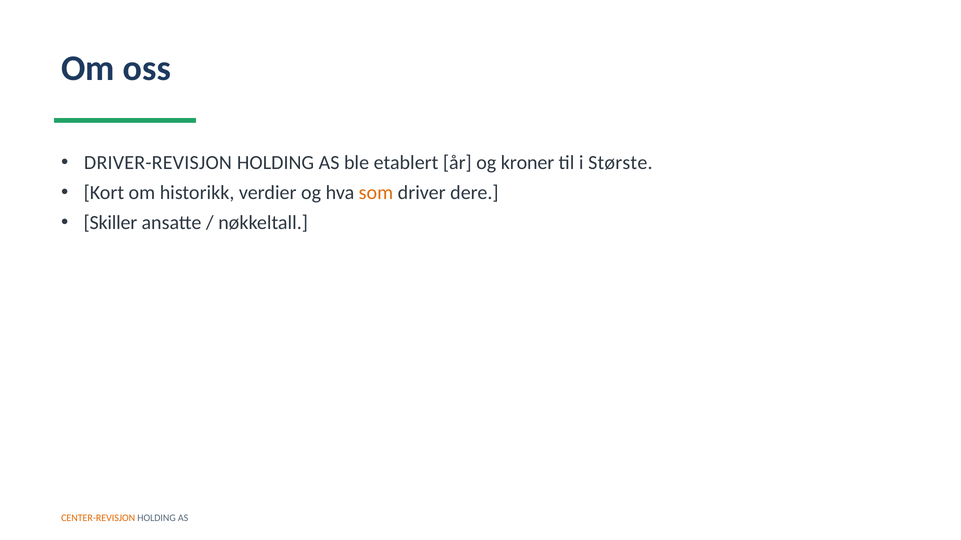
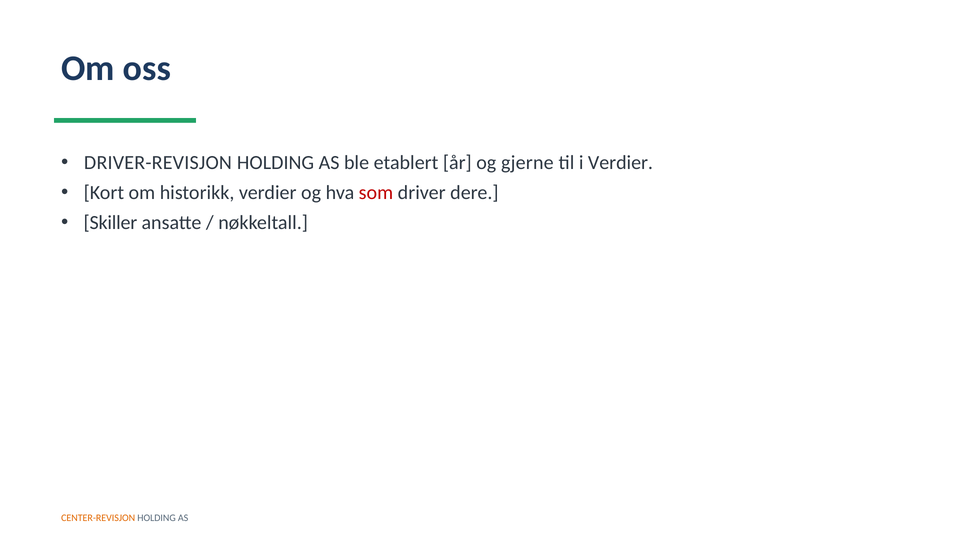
kroner: kroner -> gjerne (527, 163)
i Største: Største -> Verdier (621, 163)
som colour: orange -> red (376, 193)
